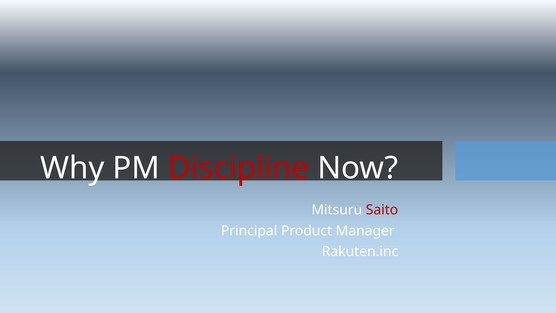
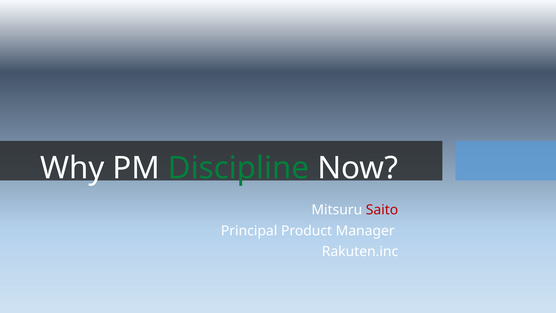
Discipline colour: red -> green (239, 168)
